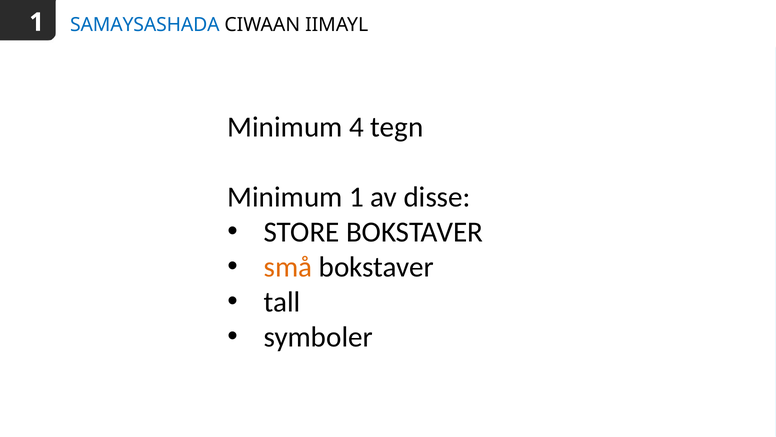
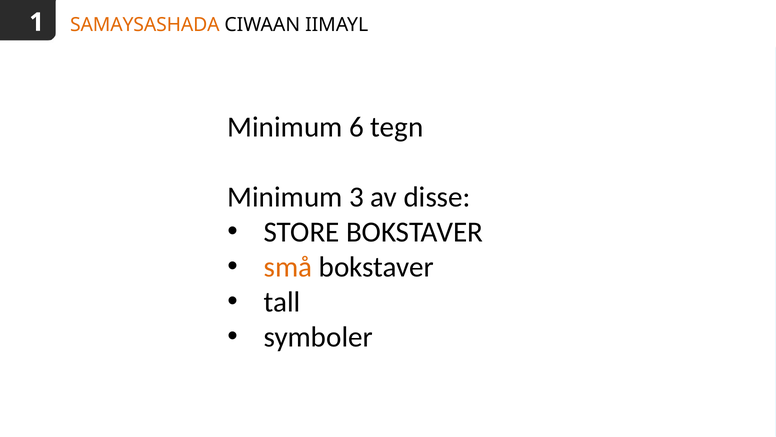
SAMAYSASHADA colour: blue -> orange (145, 25)
4: 4 -> 6 (356, 127)
Minimum 1: 1 -> 3 (356, 197)
